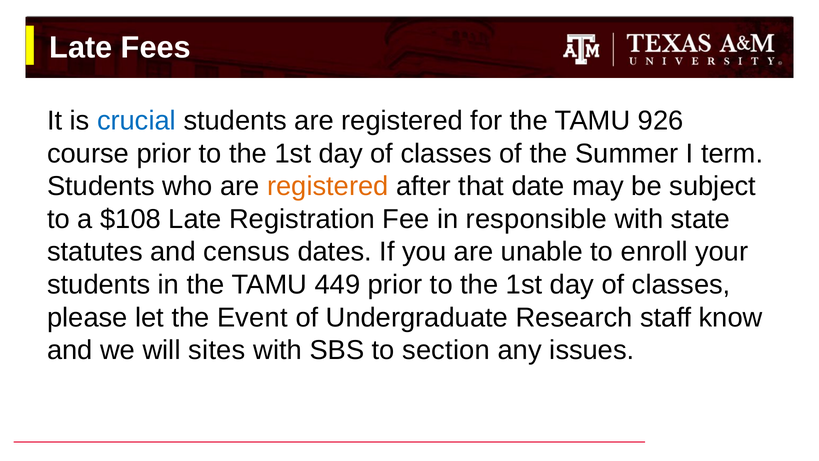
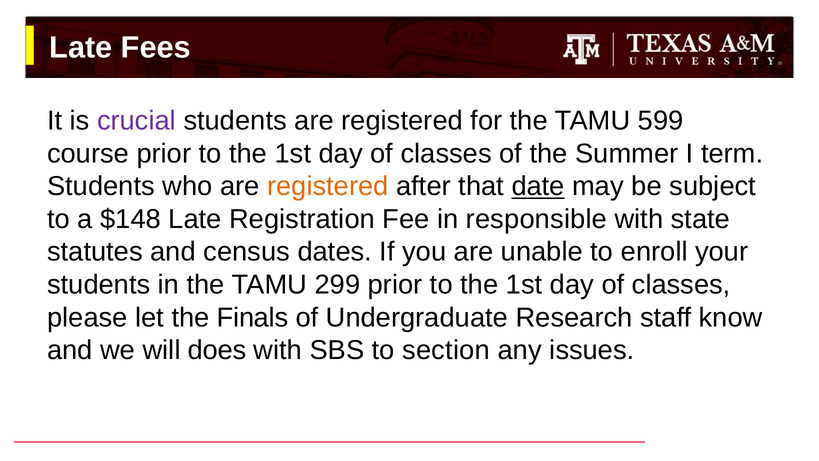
crucial colour: blue -> purple (136, 121)
926: 926 -> 599 (661, 121)
date underline: none -> present (538, 186)
$108: $108 -> $148 (131, 219)
449: 449 -> 299 (337, 285)
Event: Event -> Finals (253, 317)
sites: sites -> does (217, 350)
